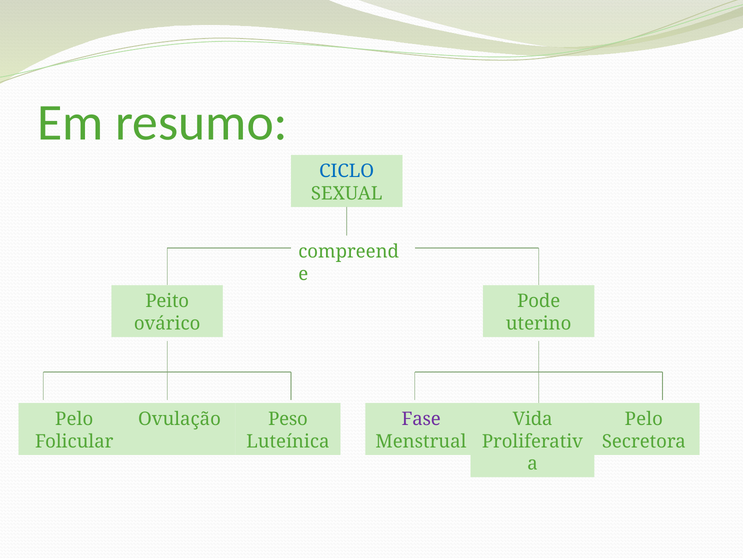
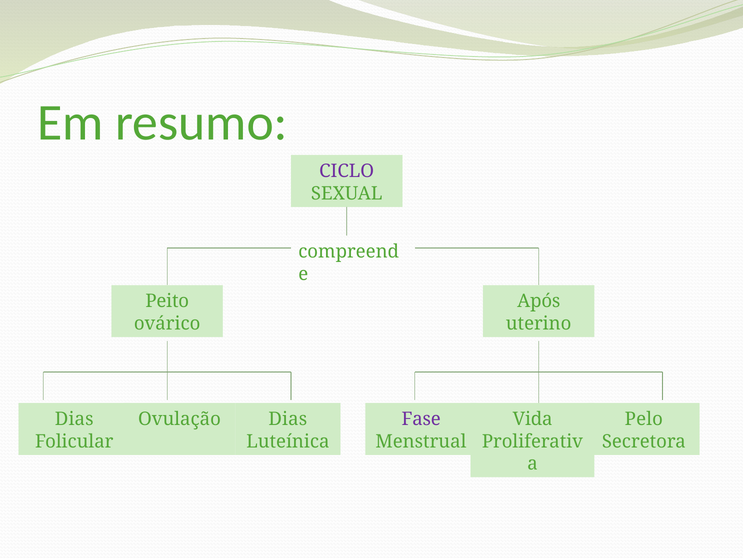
CICLO colour: blue -> purple (347, 171)
Pode: Pode -> Após (539, 301)
Pelo: Pelo -> Dias (74, 419)
Peso: Peso -> Dias (288, 419)
